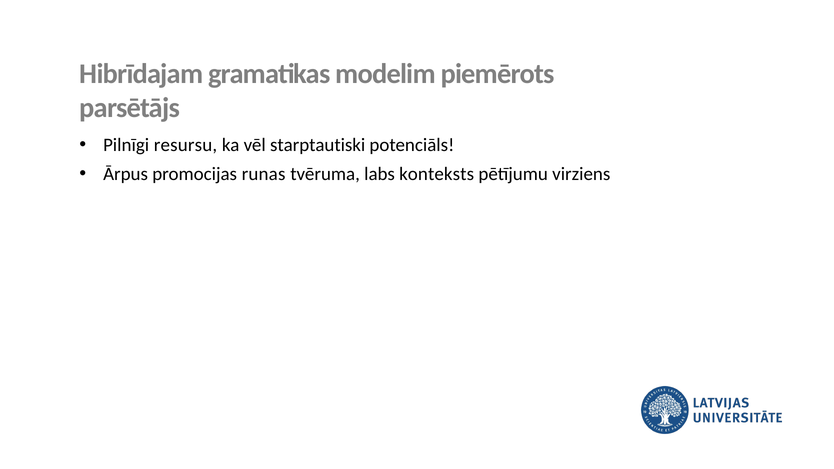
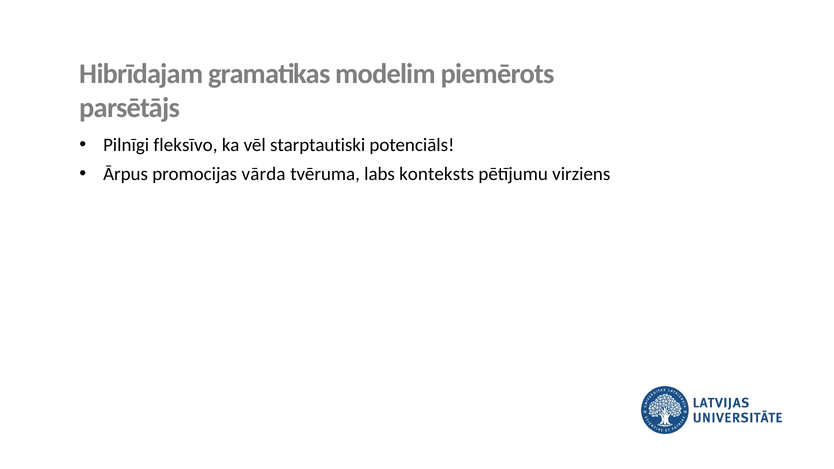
resursu: resursu -> fleksīvo (185, 145)
runas: runas -> vārda (264, 174)
